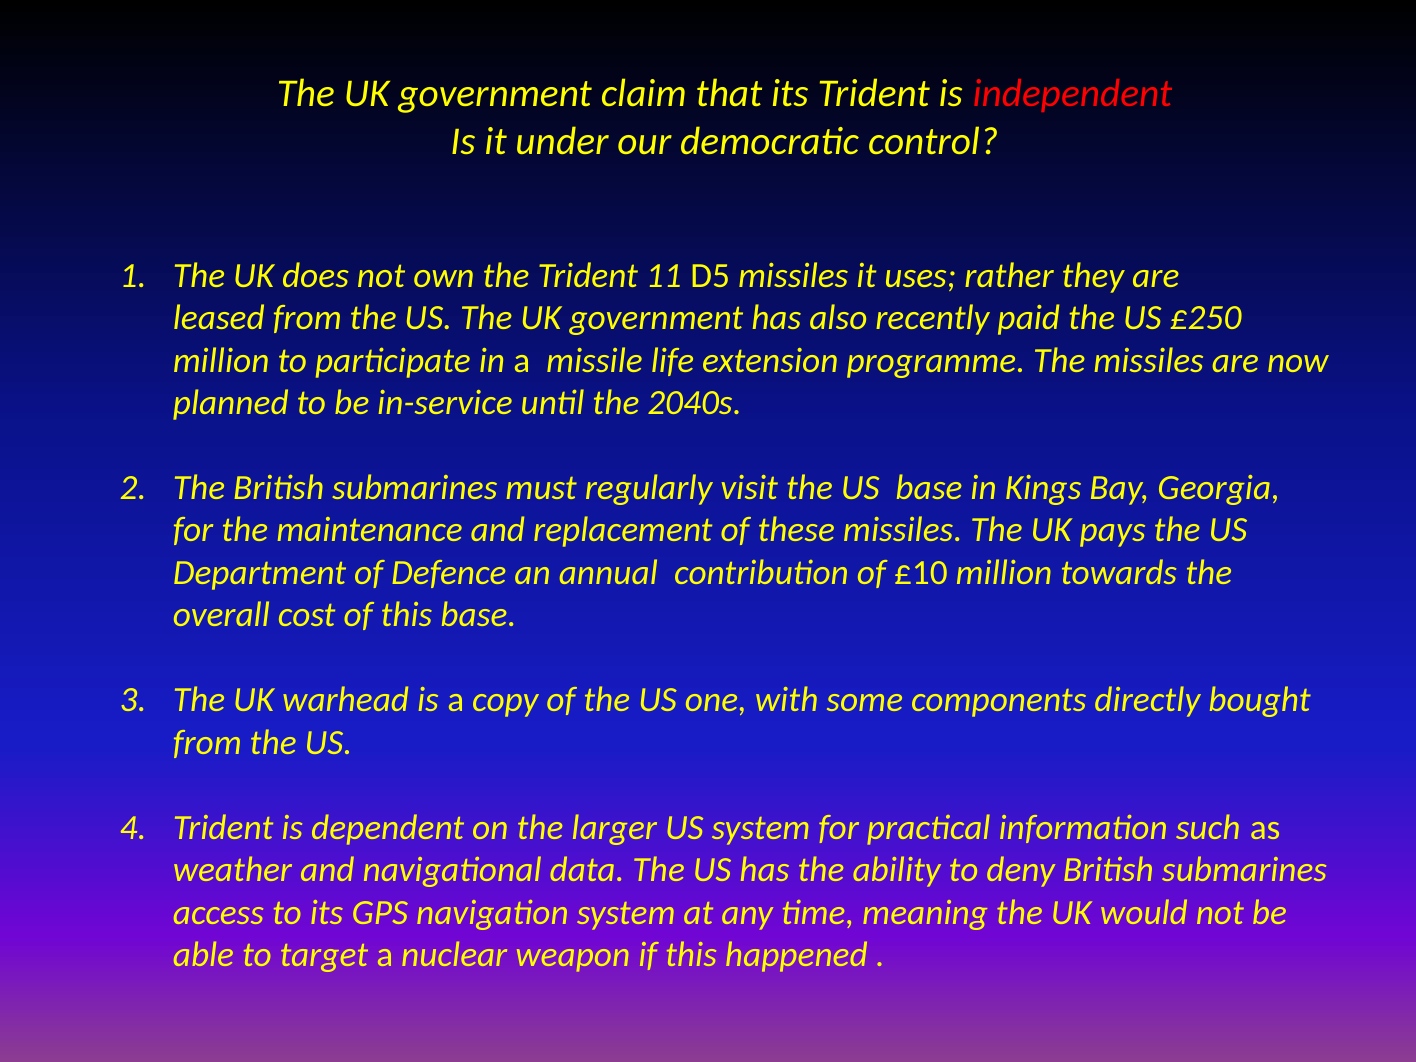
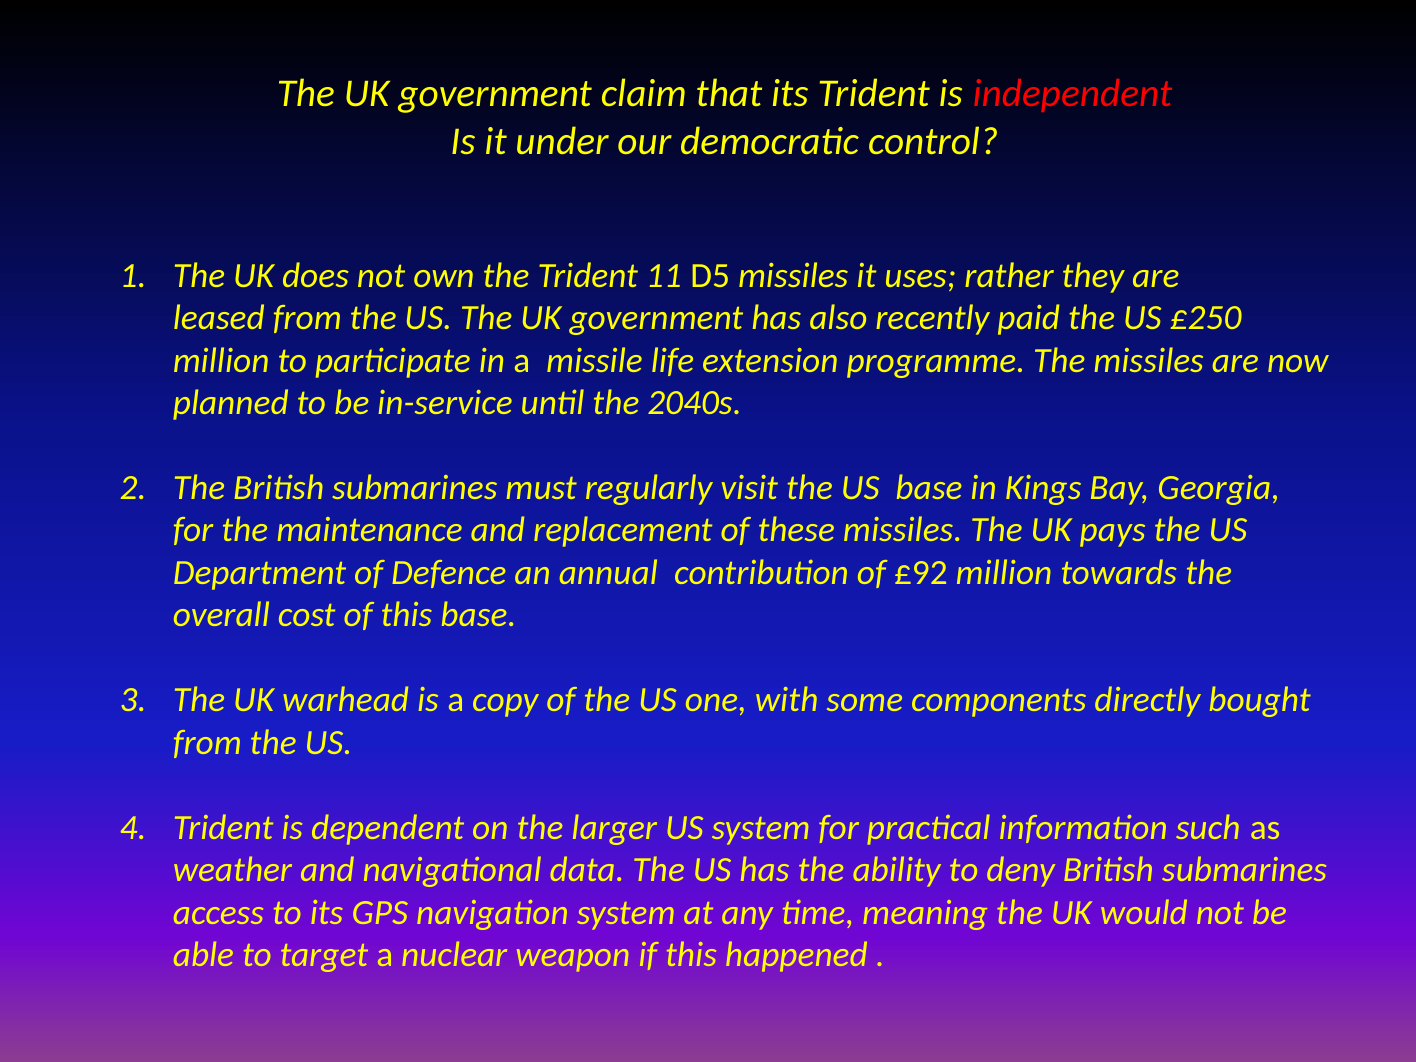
£10: £10 -> £92 (921, 573)
